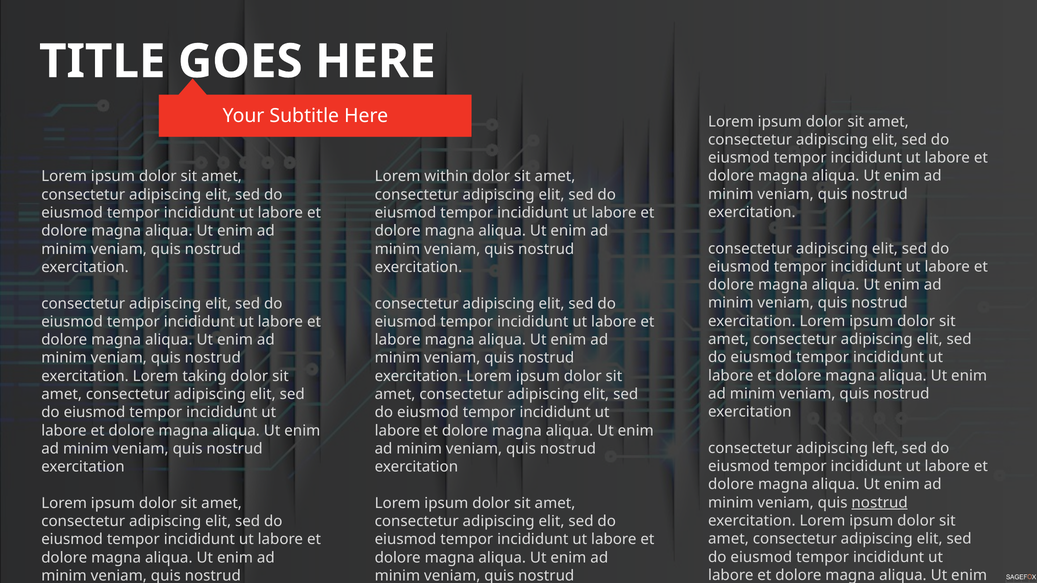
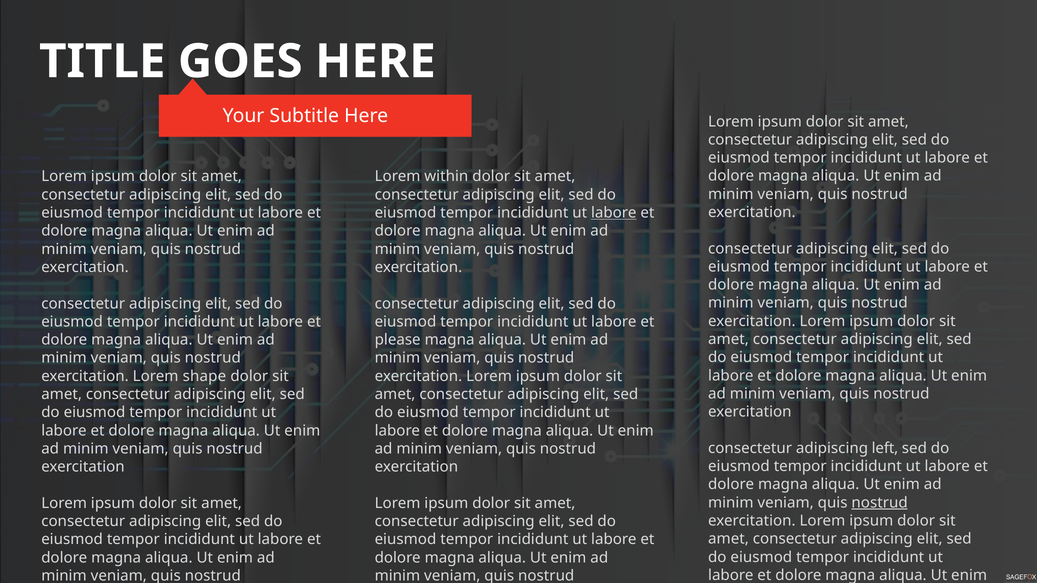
labore underline: none -> present (614, 213)
labore: labore -> please (398, 340)
taking: taking -> shape (204, 376)
